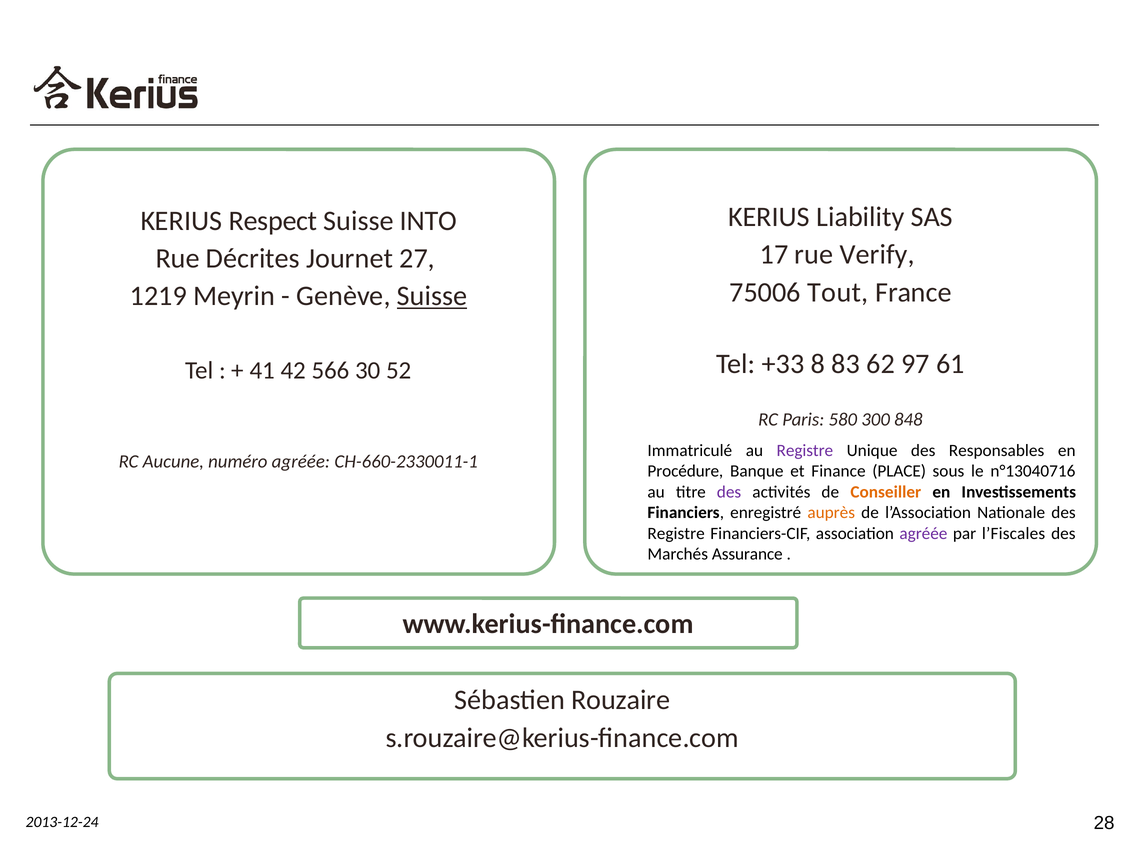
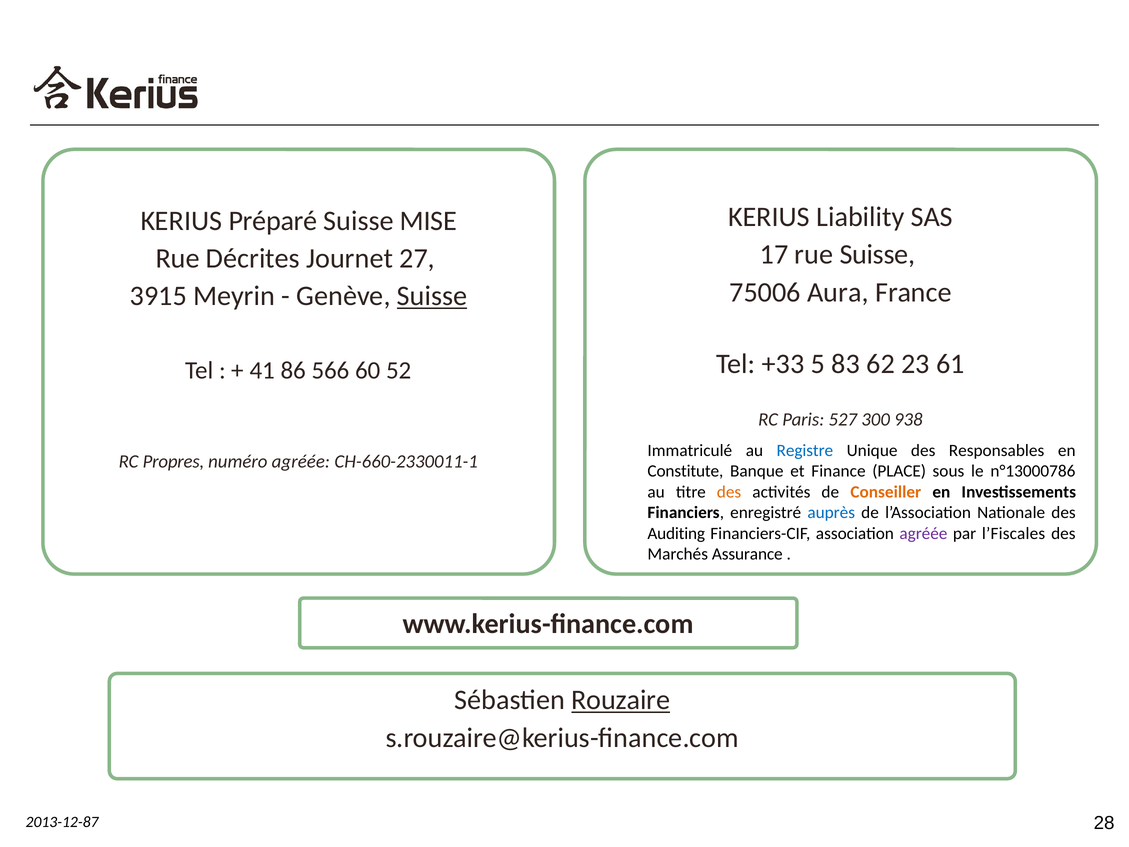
Respect: Respect -> Préparé (273, 221)
INTO: INTO -> MISE (428, 221)
rue Verify: Verify -> Suisse (877, 254)
Tout: Tout -> Aura (838, 292)
1219: 1219 -> 3915 (158, 296)
8: 8 -> 5 (818, 364)
97: 97 -> 23 (915, 364)
42: 42 -> 86 (293, 370)
30: 30 -> 60 (368, 370)
580: 580 -> 527 (843, 419)
848: 848 -> 938 (908, 419)
Registre colour: purple -> blue (805, 450)
Aucune: Aucune -> Propres (173, 462)
Procédure: Procédure -> Constitute (685, 471)
n°13040716: n°13040716 -> n°13000786 (1033, 471)
des colour: purple -> orange (729, 492)
auprès colour: orange -> blue (831, 513)
Registre: Registre -> Auditing (676, 533)
Rouzaire underline: none -> present (621, 700)
2013-12-24: 2013-12-24 -> 2013-12-87 (62, 822)
